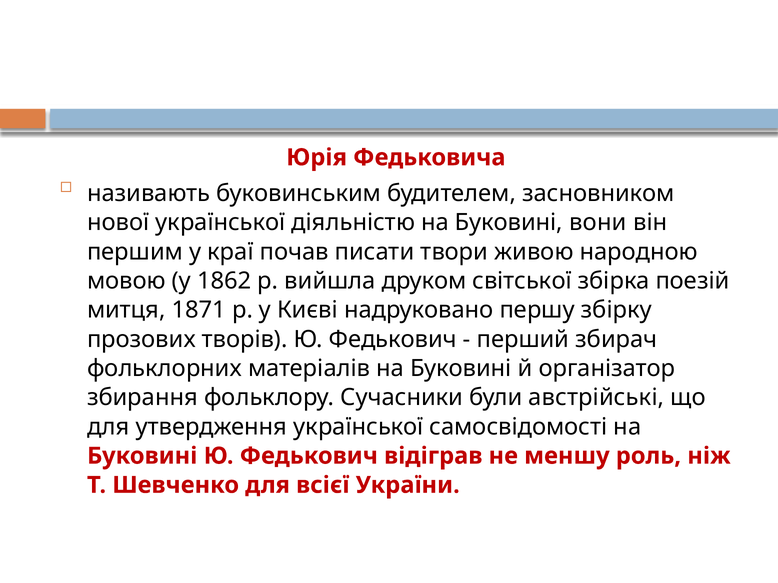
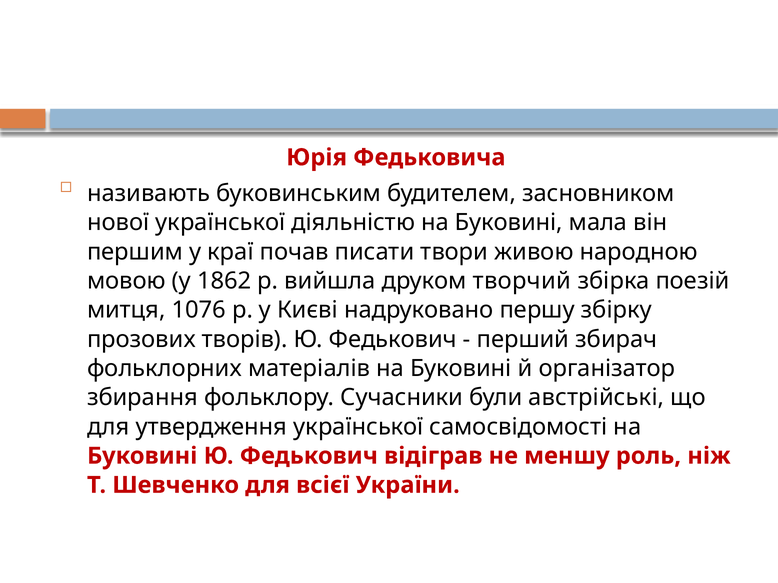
вони: вони -> мала (598, 223)
світської: світської -> творчий (522, 281)
1871: 1871 -> 1076 (199, 310)
